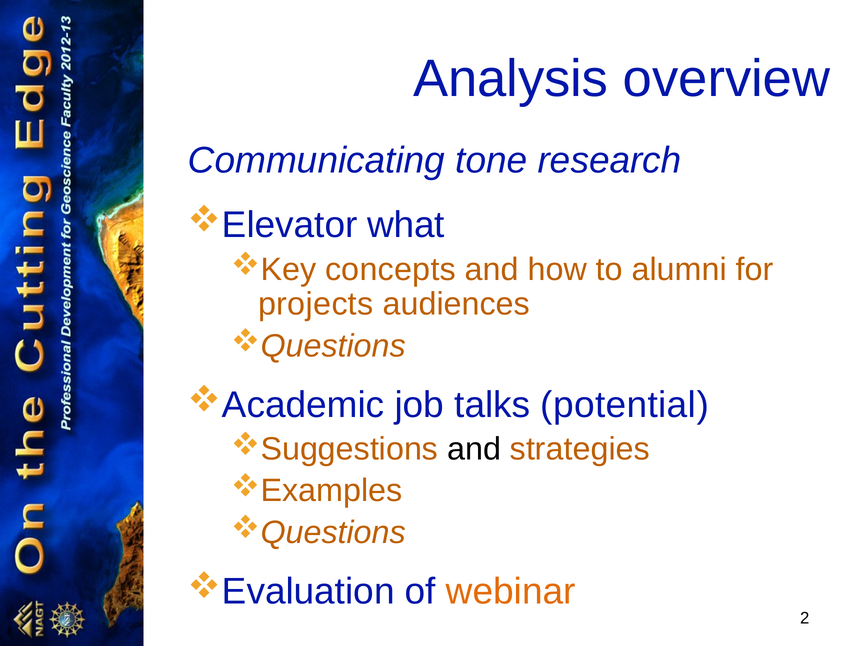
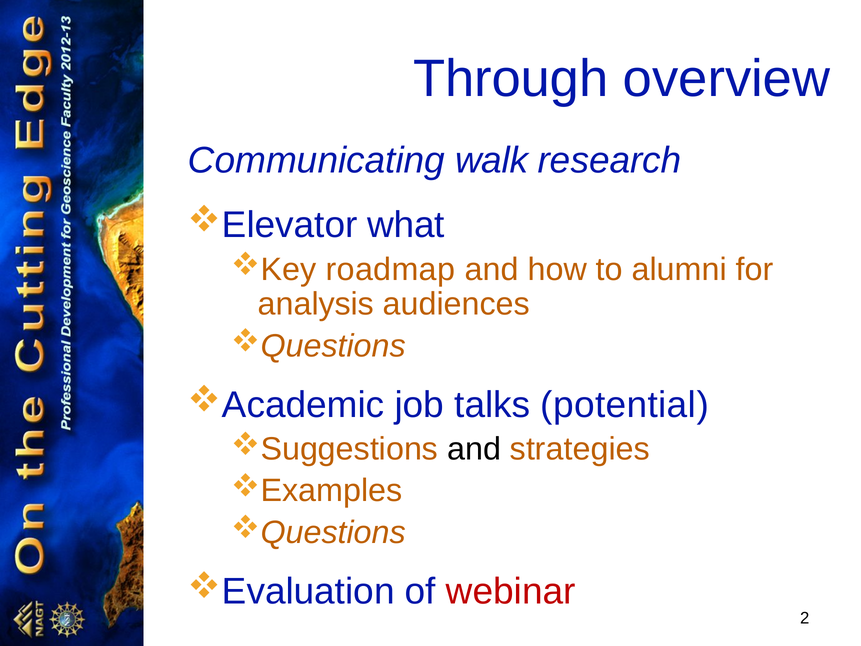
Analysis: Analysis -> Through (511, 79)
tone: tone -> walk (492, 160)
concepts: concepts -> roadmap (390, 269)
projects: projects -> analysis (316, 304)
webinar colour: orange -> red (511, 591)
